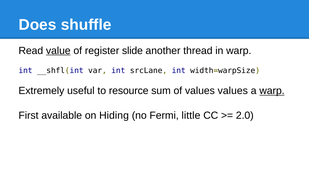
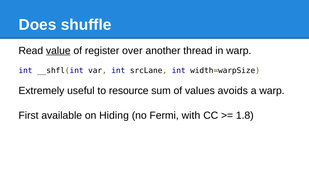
slide: slide -> over (132, 51)
values values: values -> avoids (233, 91)
warp underline: present -> none (272, 91)
little: little -> with (191, 115)
2.0: 2.0 -> 1.8 (245, 115)
